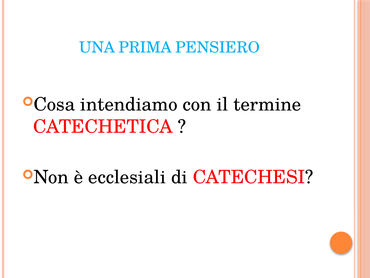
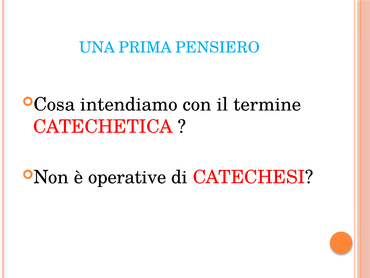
ecclesiali: ecclesiali -> operative (127, 177)
